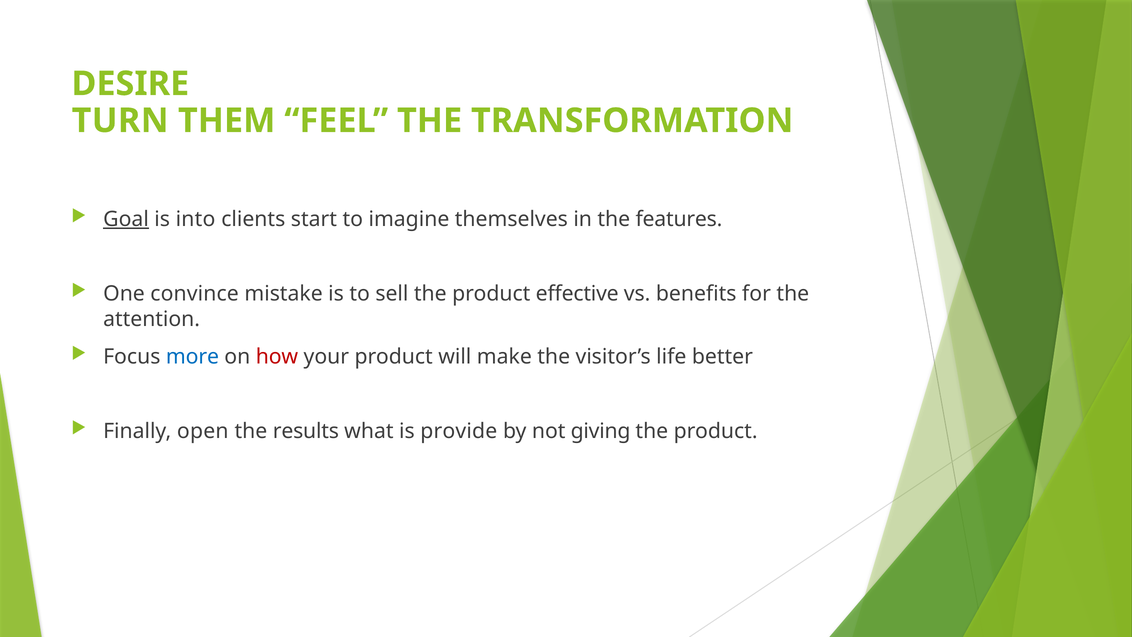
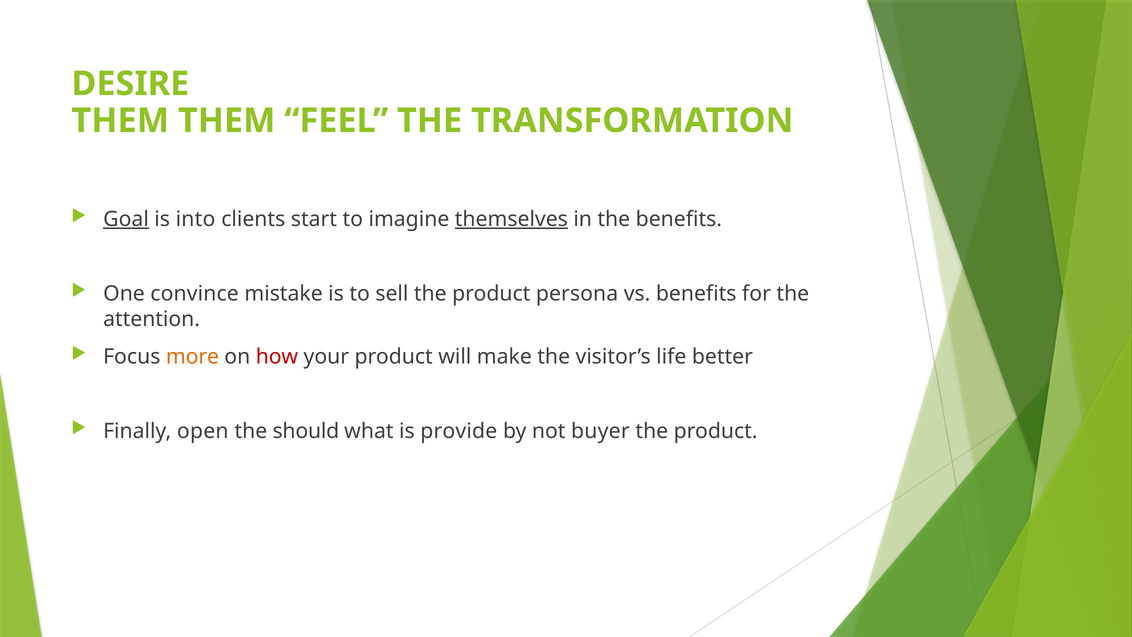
TURN: TURN -> THEM (120, 121)
themselves underline: none -> present (511, 219)
the features: features -> benefits (679, 219)
effective: effective -> persona (577, 294)
more colour: blue -> orange (192, 356)
results: results -> should (306, 431)
giving: giving -> buyer (600, 431)
